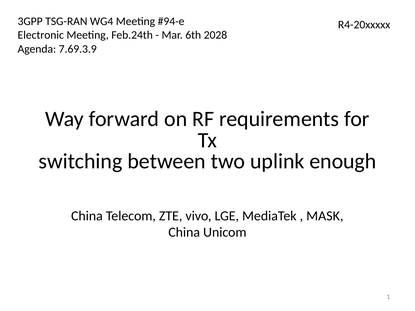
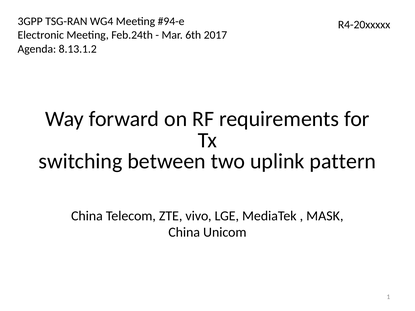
2028: 2028 -> 2017 (215, 35)
7.69.3.9: 7.69.3.9 -> 8.13.1.2 (78, 49)
enough: enough -> pattern (343, 161)
